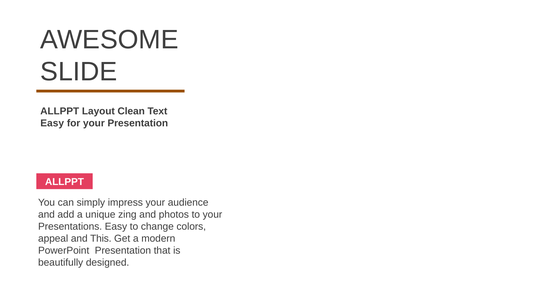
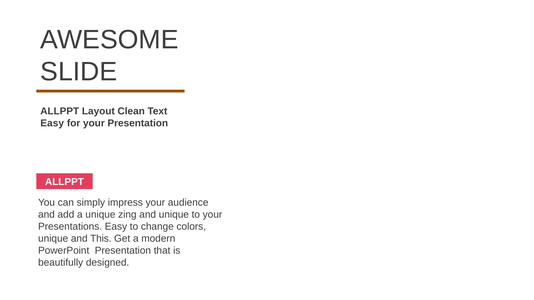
and photos: photos -> unique (174, 215)
appeal: appeal -> unique (53, 239)
